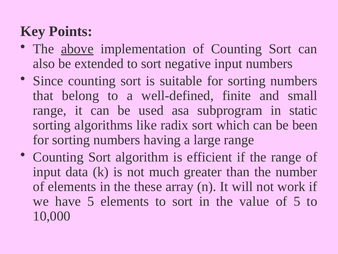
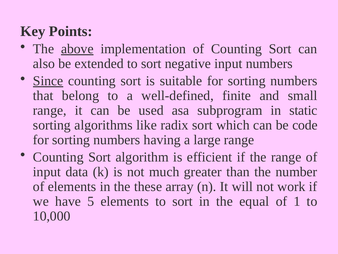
Since underline: none -> present (48, 81)
been: been -> code (305, 125)
value: value -> equal (254, 201)
of 5: 5 -> 1 (297, 201)
